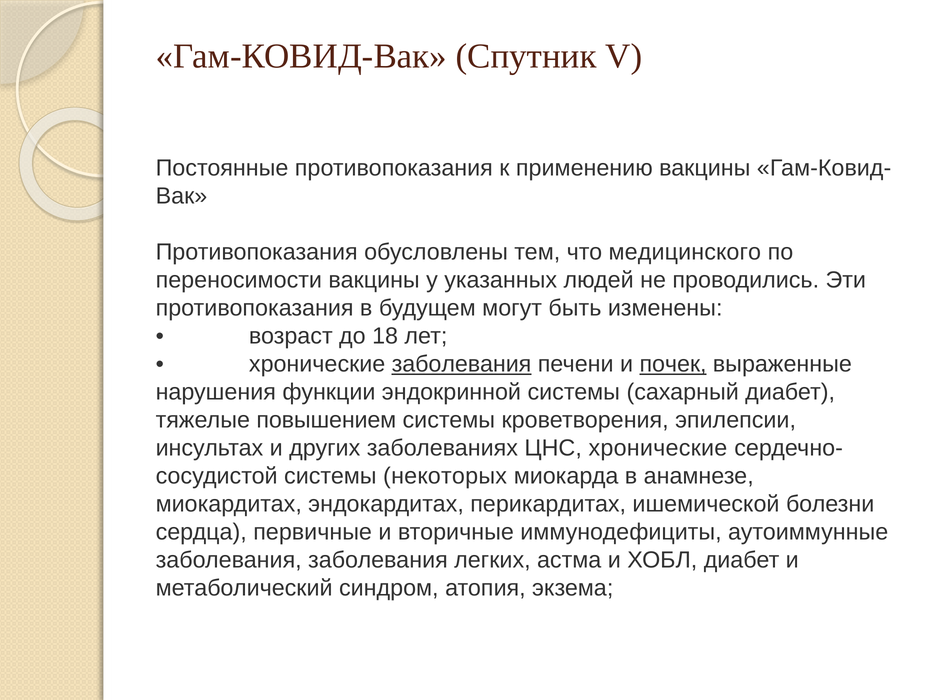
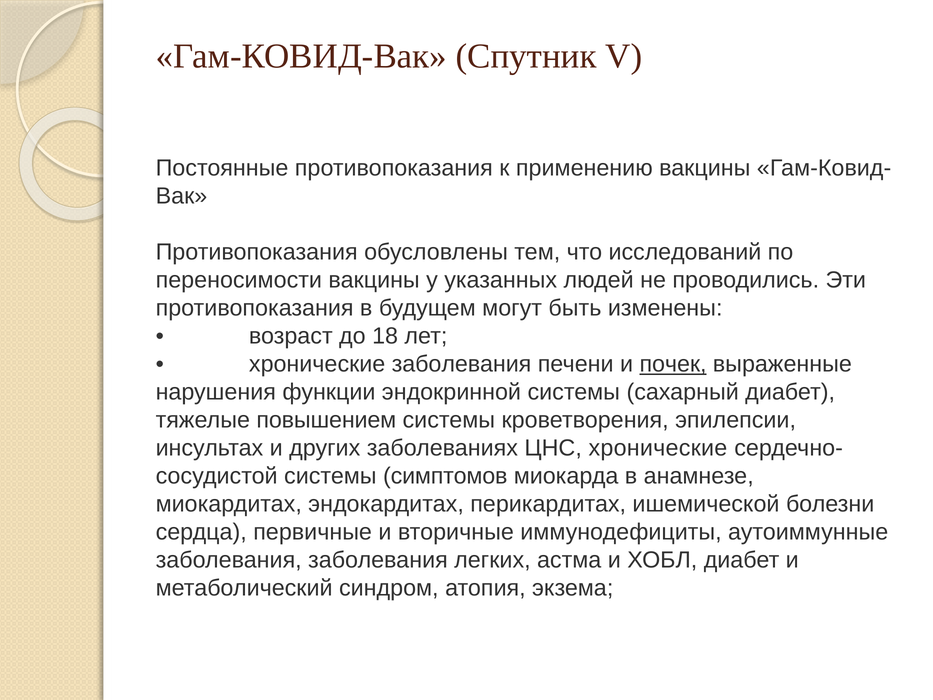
медицинского: медицинского -> исследований (685, 252)
заболевания underline: present -> none (462, 364)
некоторых: некоторых -> симптомов (445, 476)
